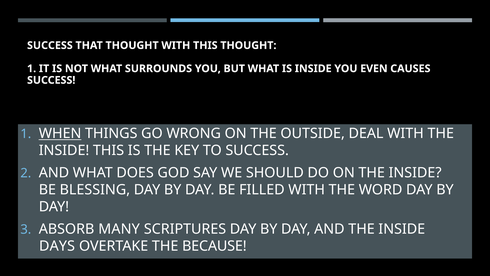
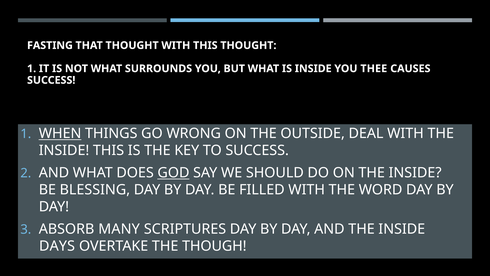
SUCCESS: SUCCESS -> FASTING (50, 45)
EVEN: EVEN -> THEE (374, 69)
GOD underline: none -> present (173, 173)
BECAUSE: BECAUSE -> THOUGH (214, 246)
